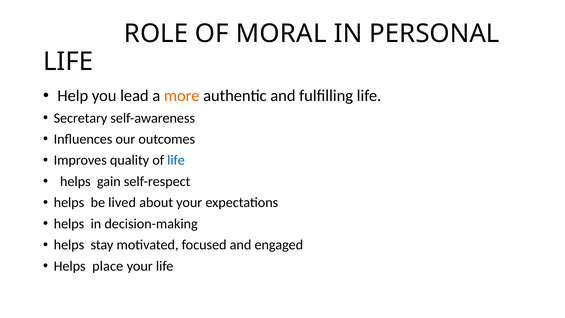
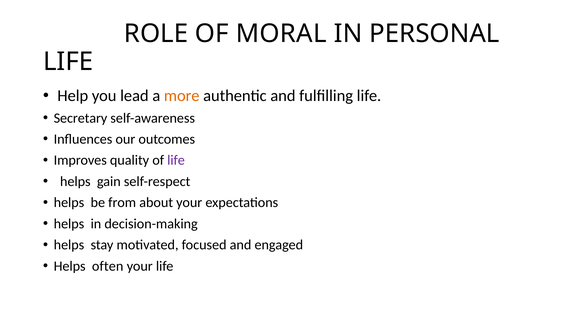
life colour: blue -> purple (176, 160)
lived: lived -> from (122, 203)
place: place -> often (108, 266)
